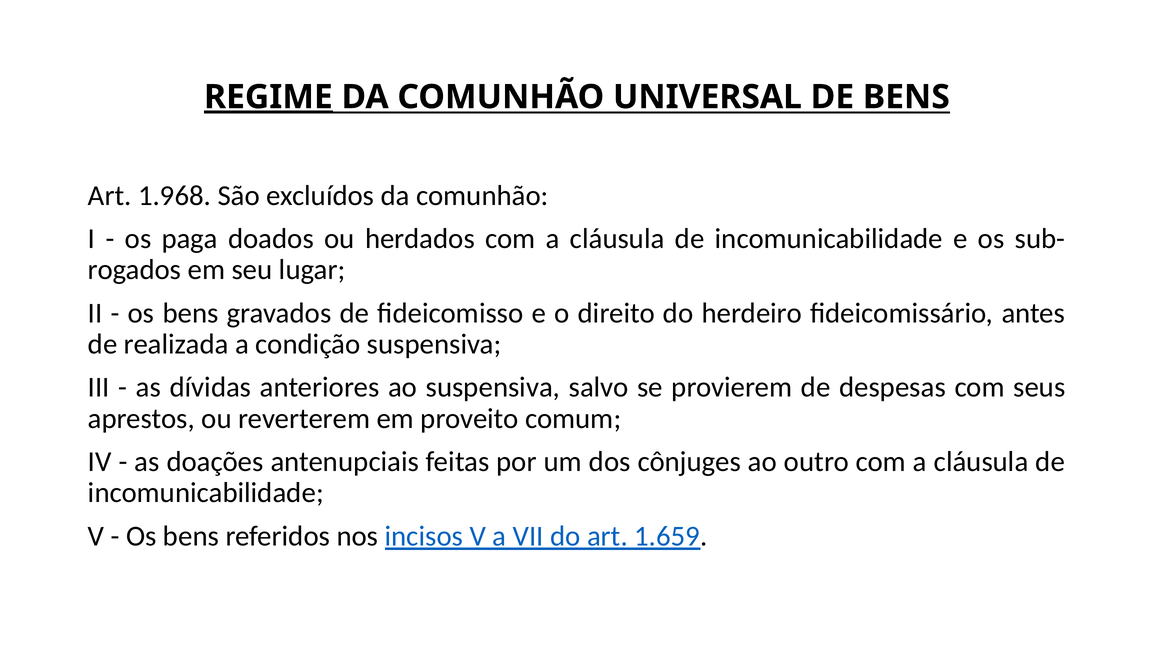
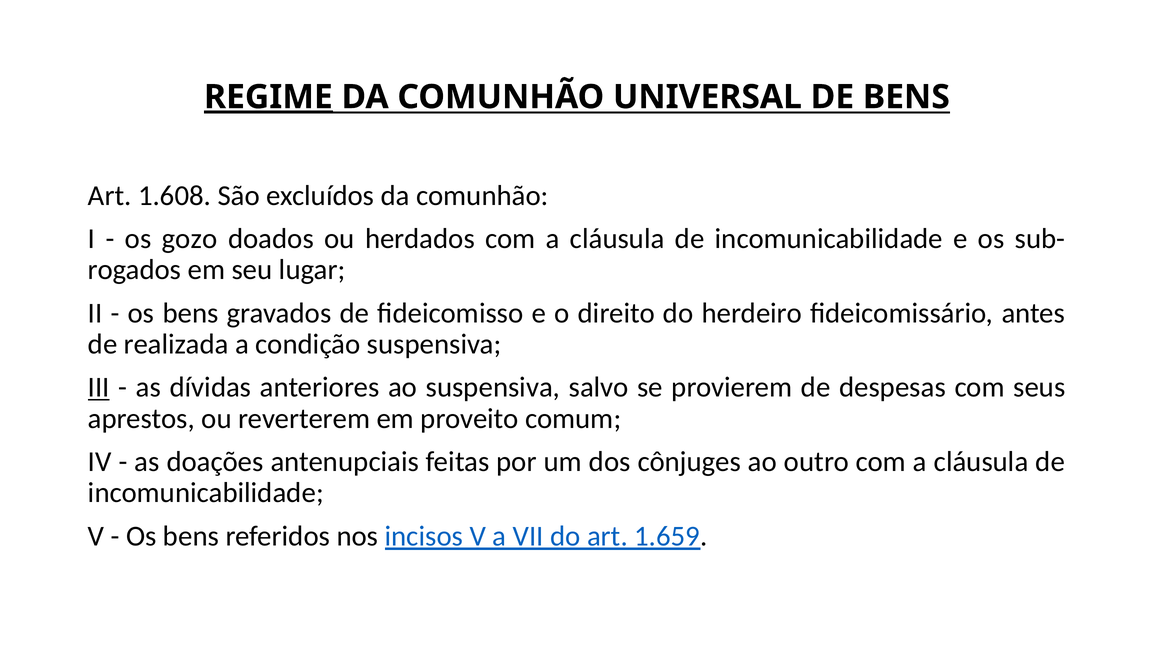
1.968: 1.968 -> 1.608 (175, 196)
paga: paga -> gozo (190, 239)
III underline: none -> present (99, 387)
